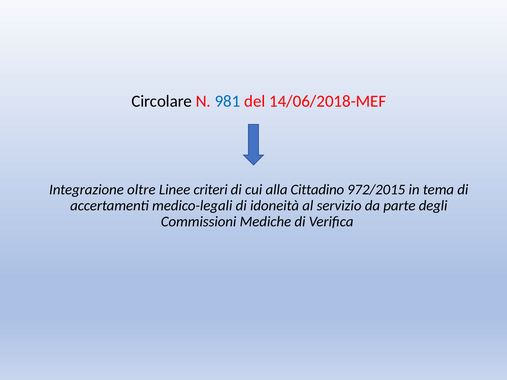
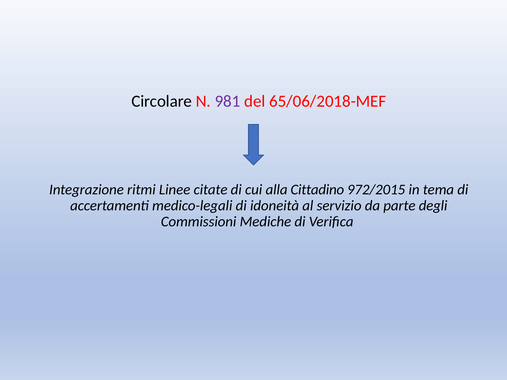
981 colour: blue -> purple (228, 101)
14/06/2018-MEF: 14/06/2018-MEF -> 65/06/2018-MEF (328, 101)
oltre: oltre -> ritmi (141, 190)
criteri: criteri -> citate (211, 190)
